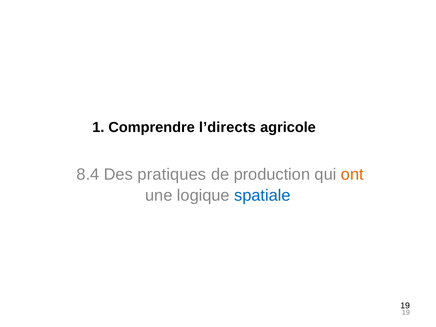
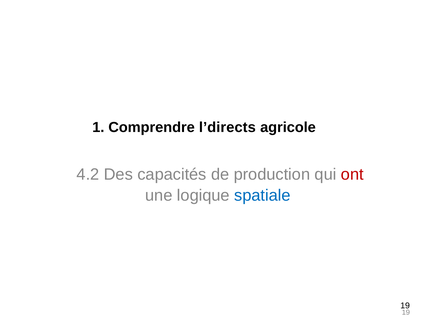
8.4: 8.4 -> 4.2 (88, 174)
pratiques: pratiques -> capacités (172, 174)
ont colour: orange -> red (352, 174)
